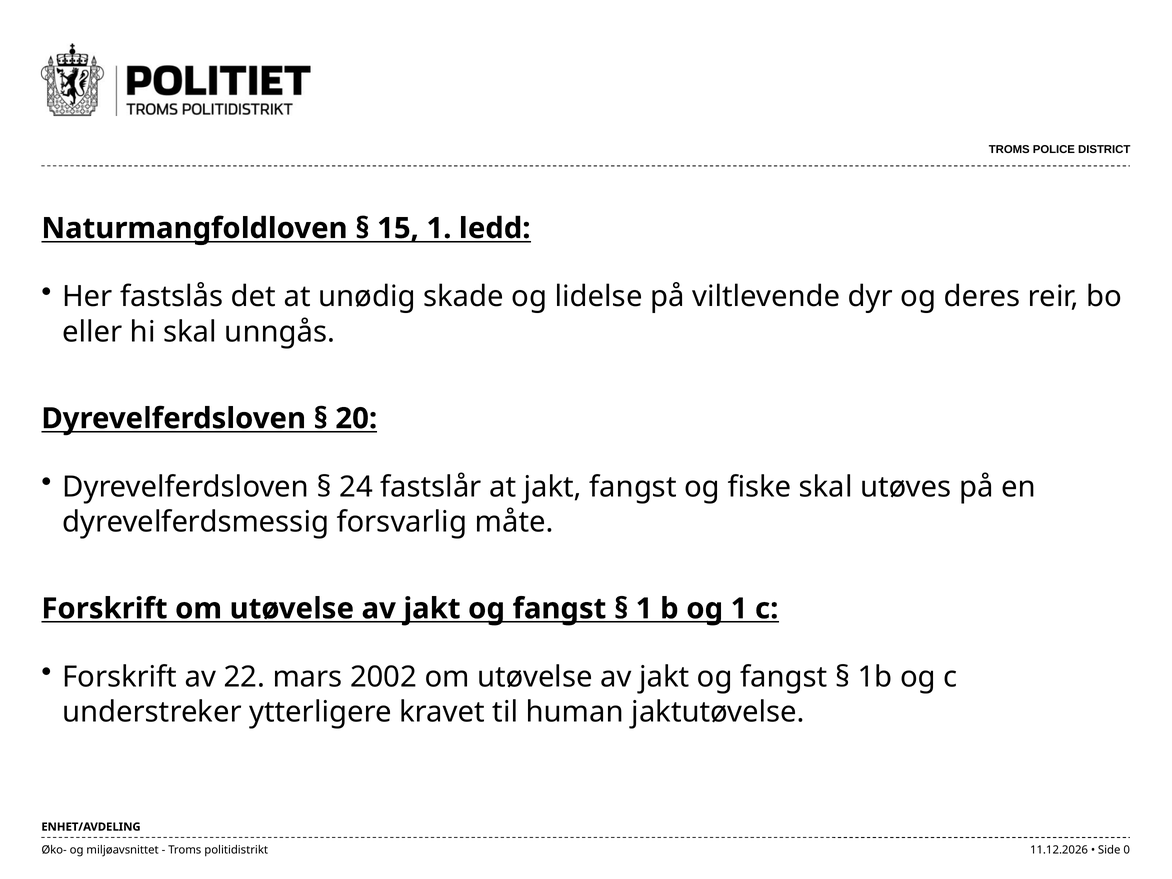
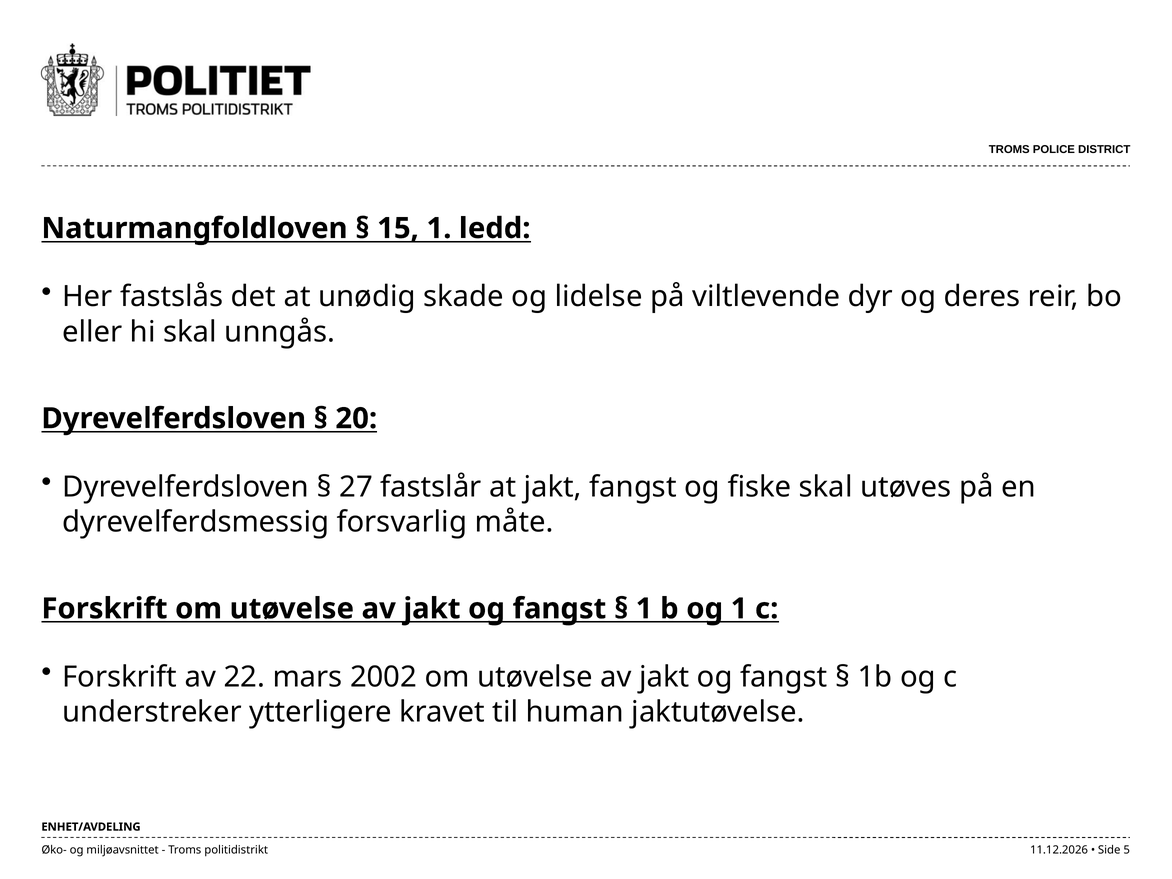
24: 24 -> 27 (356, 487)
0: 0 -> 5 (1127, 850)
